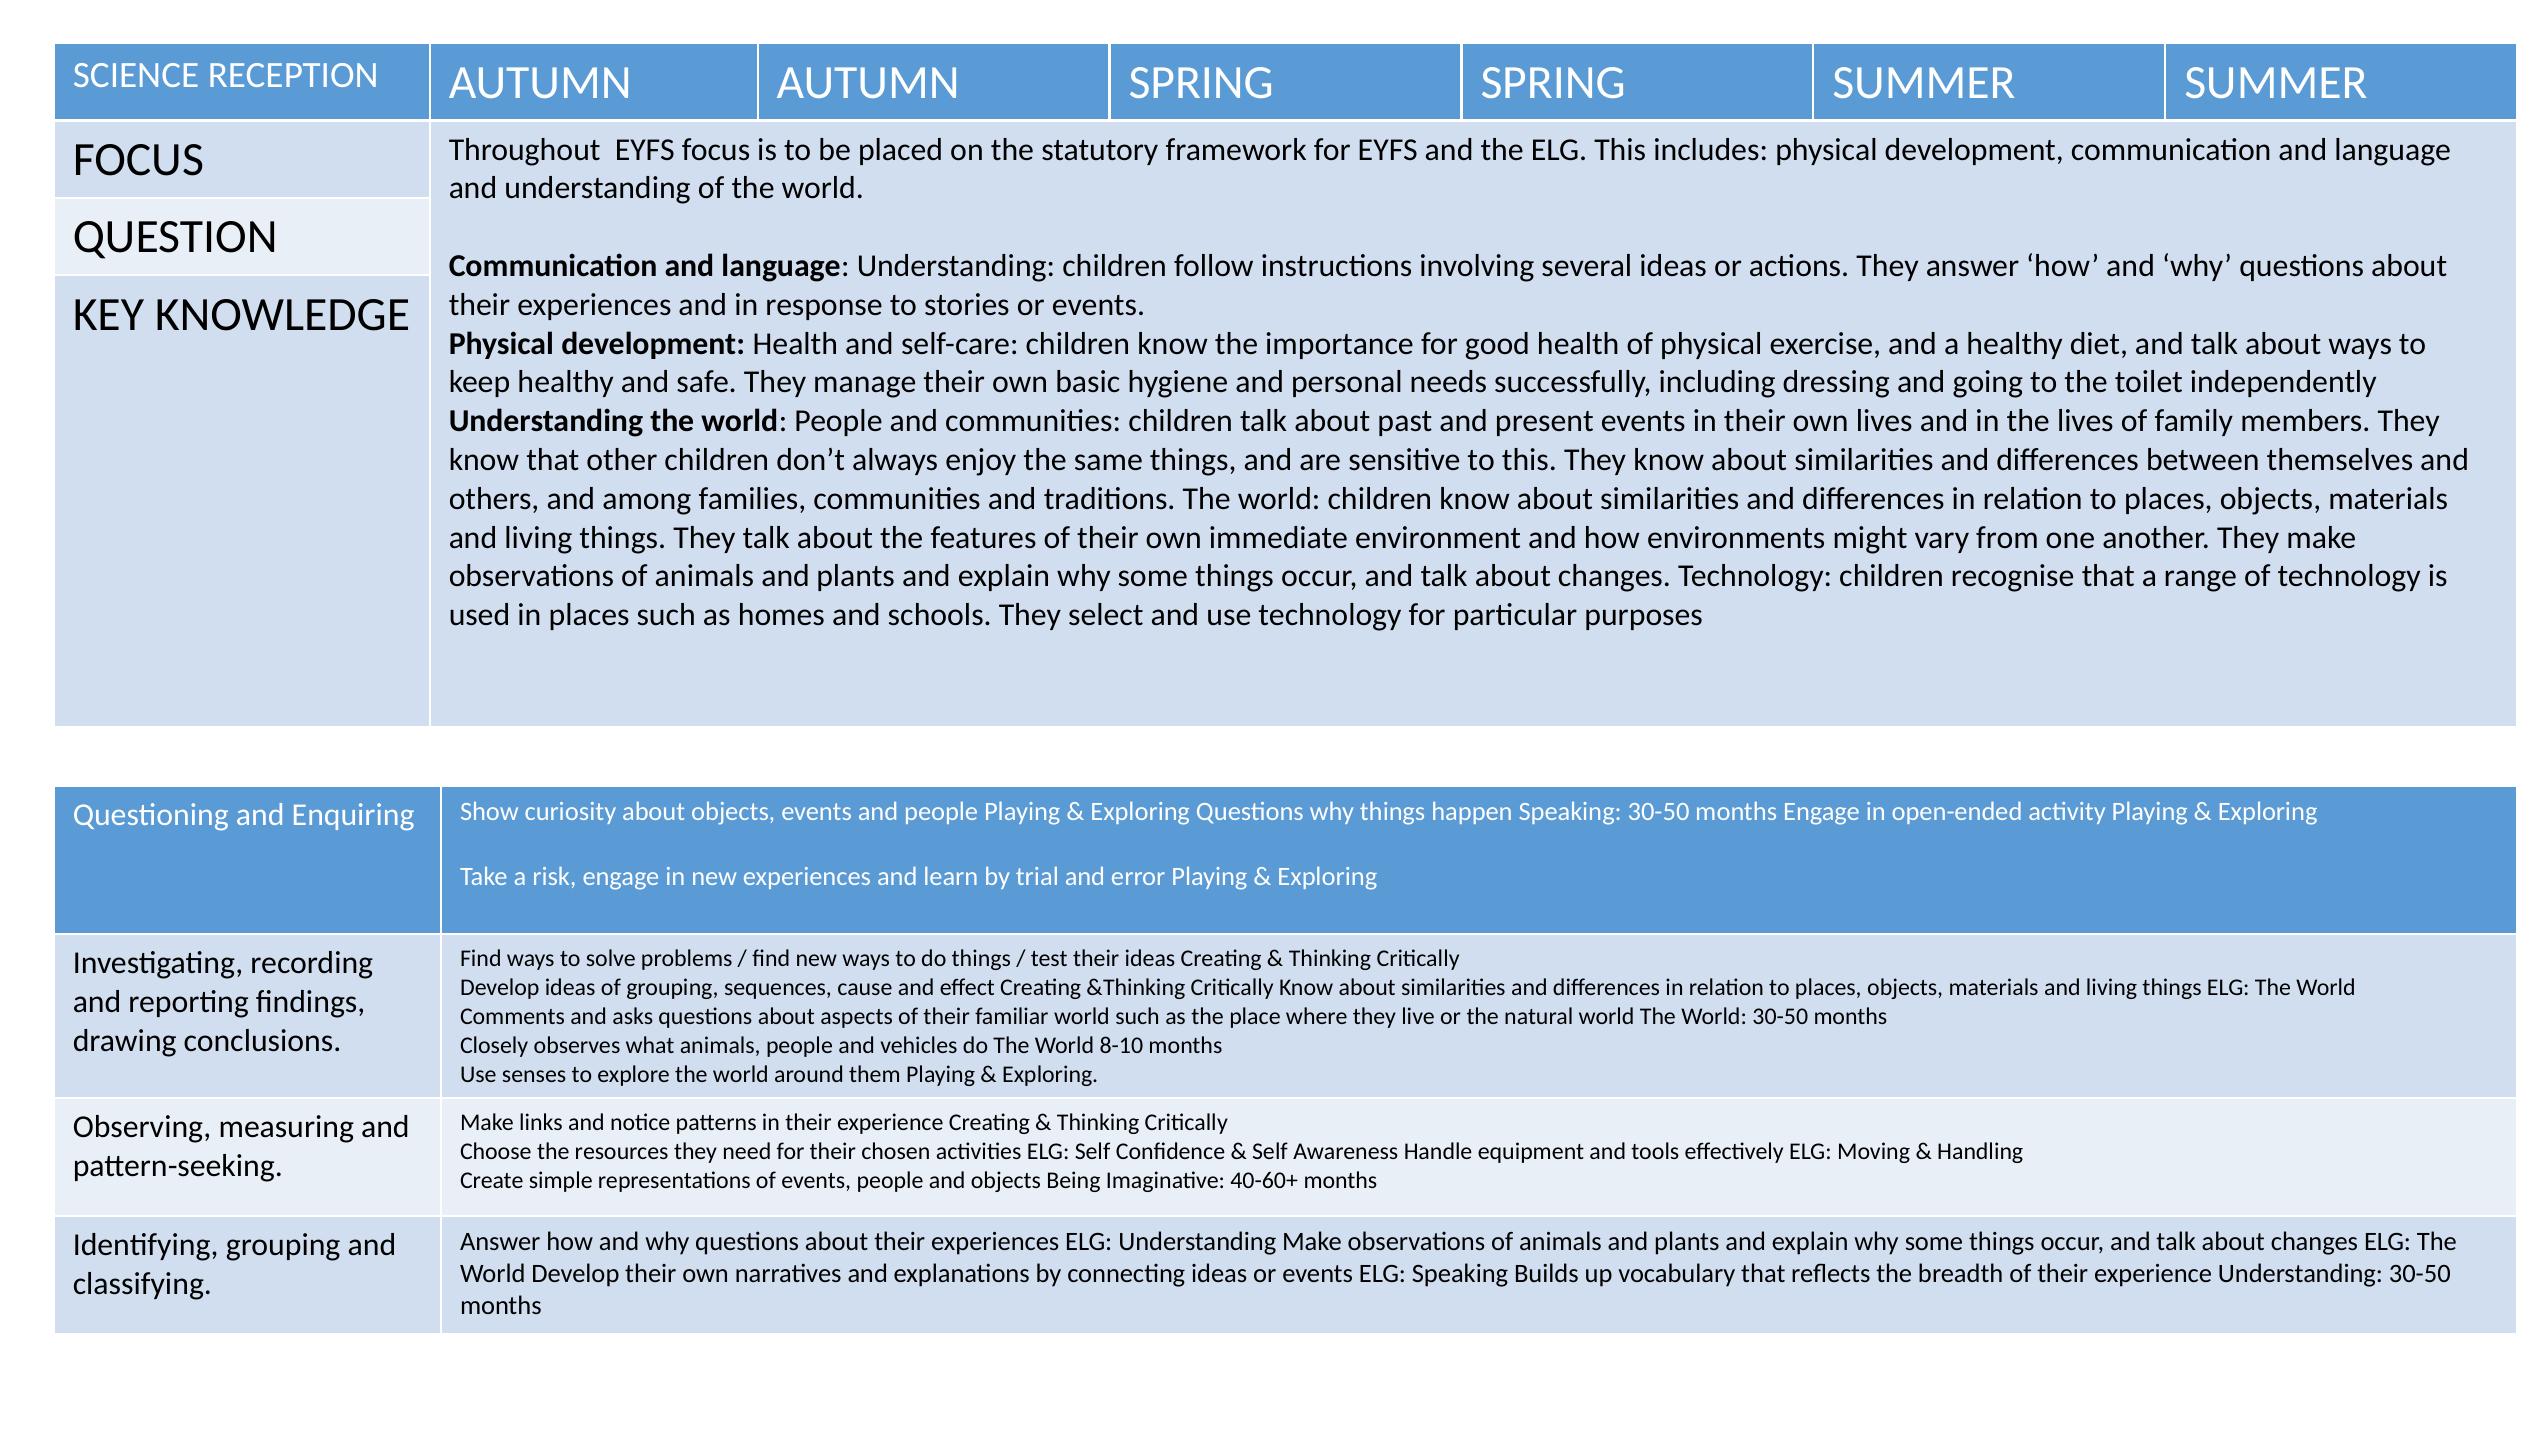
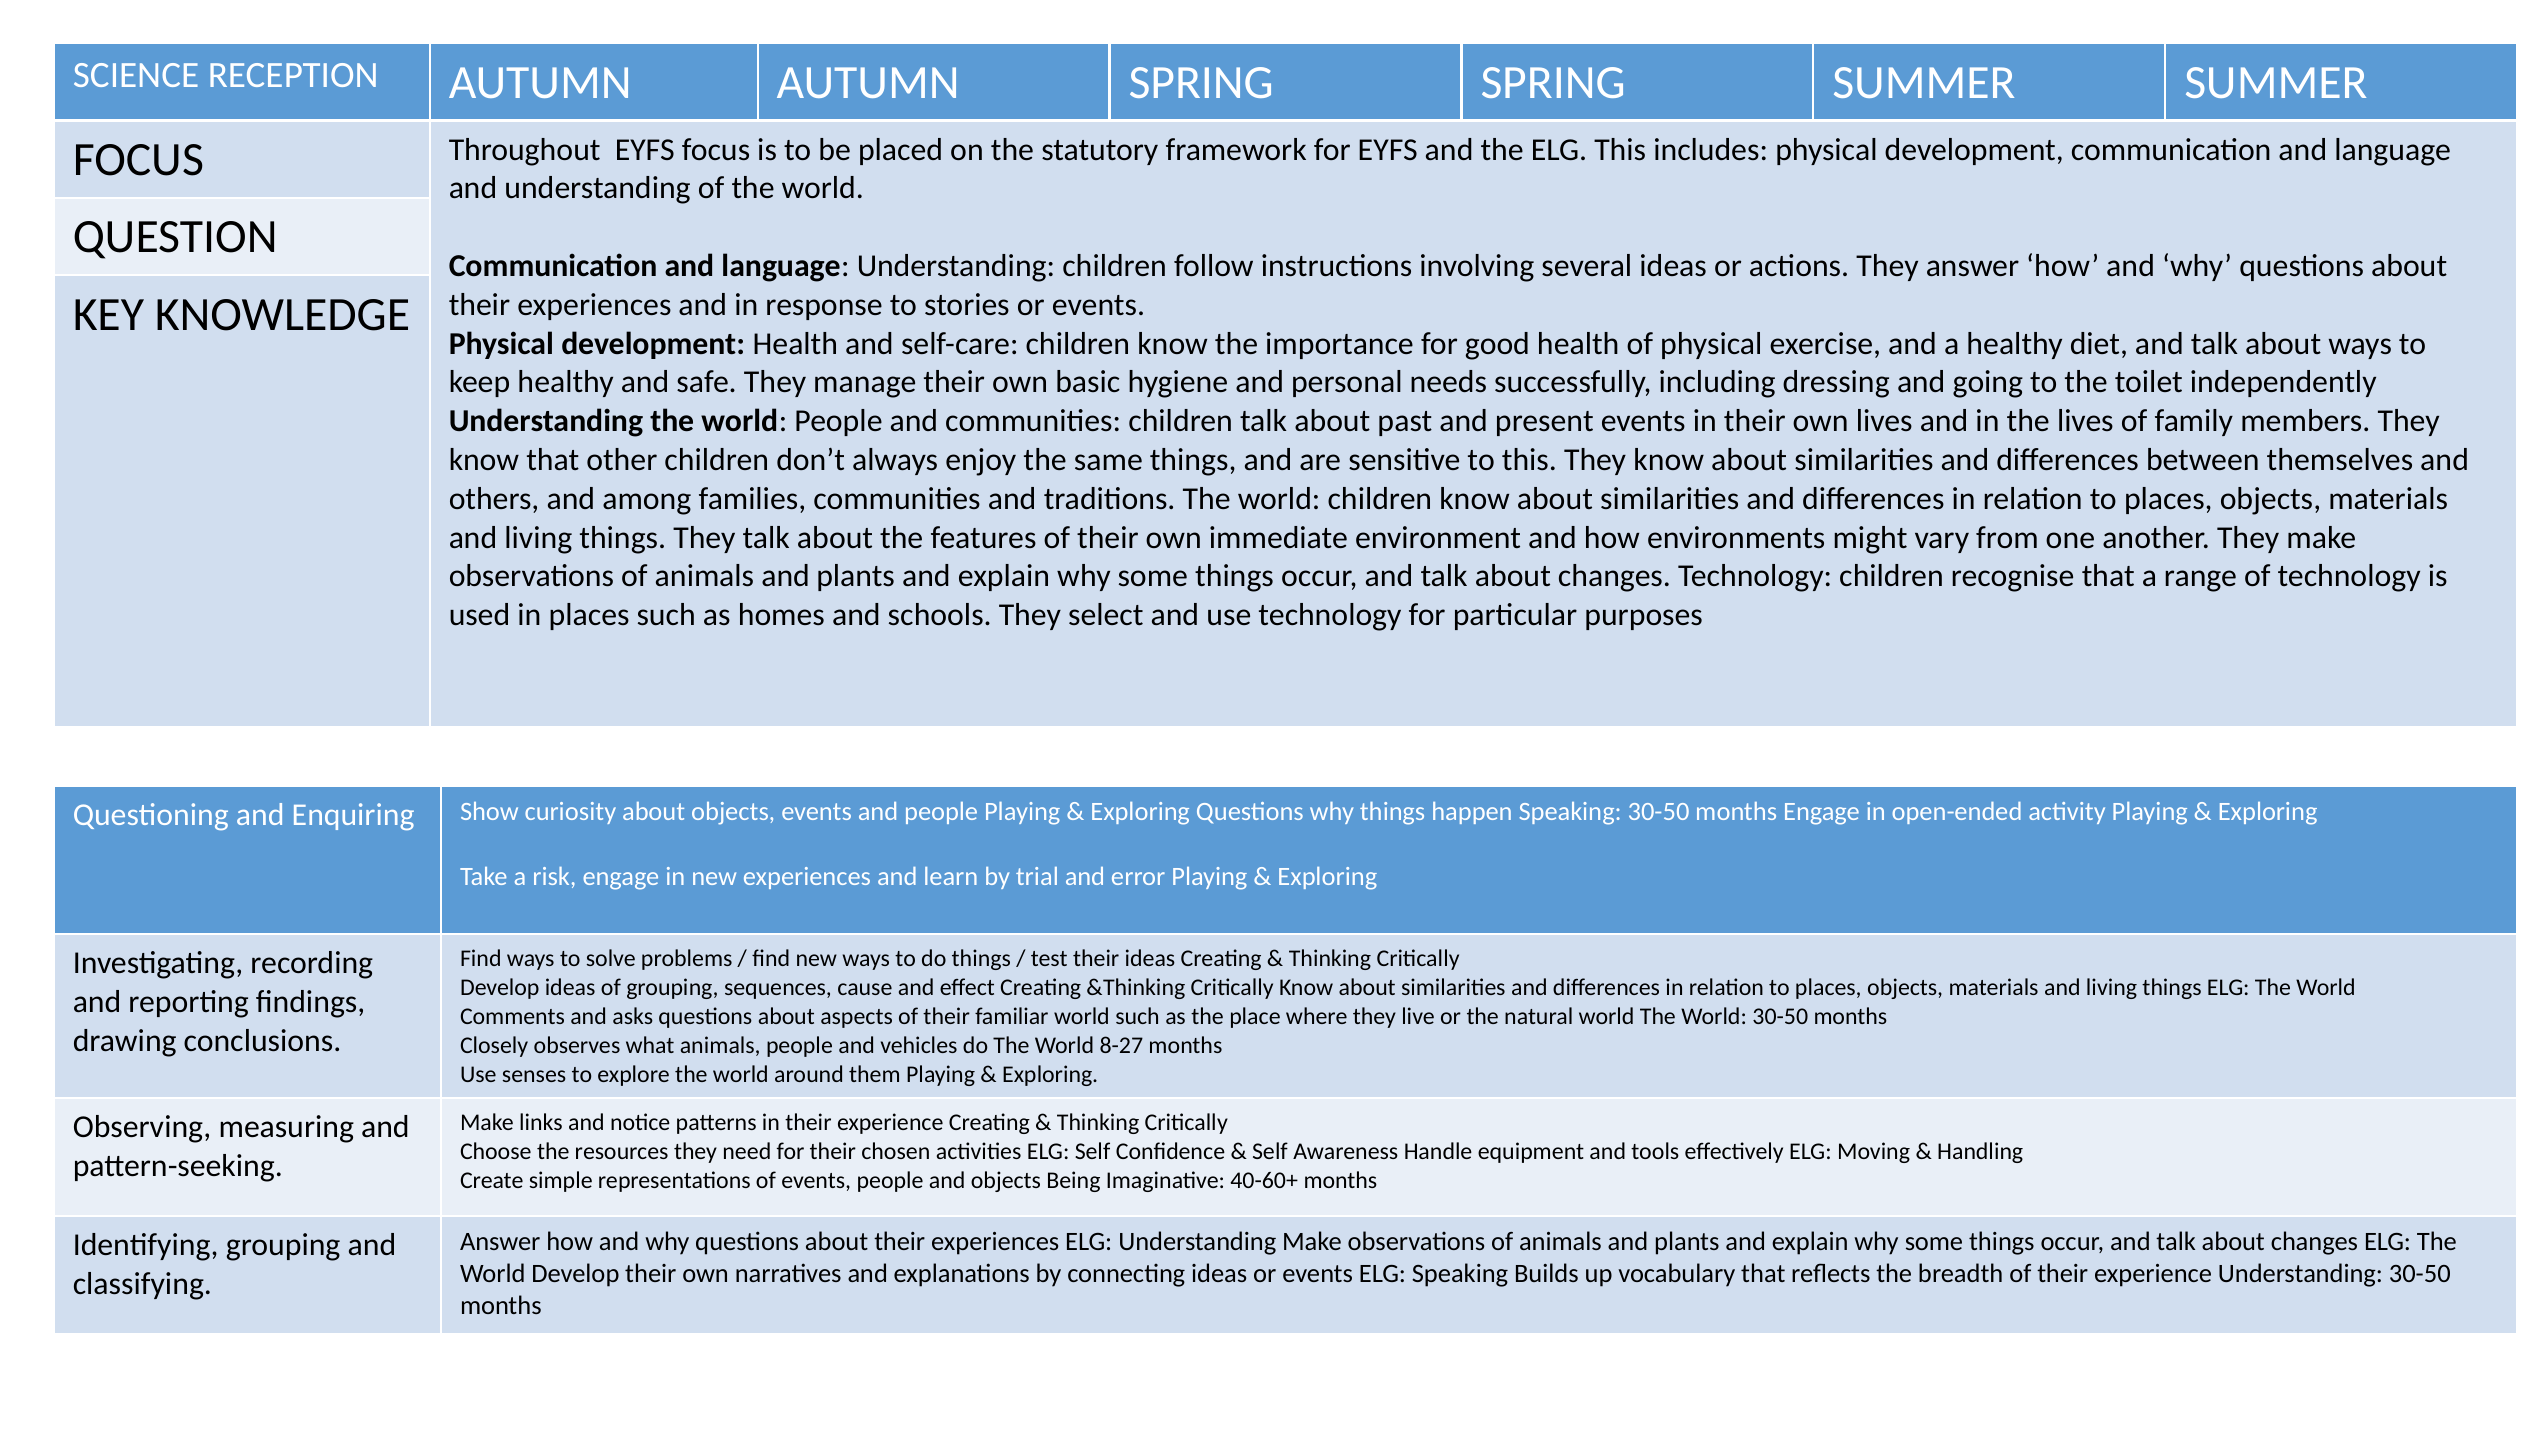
8-10: 8-10 -> 8-27 (1121, 1045)
